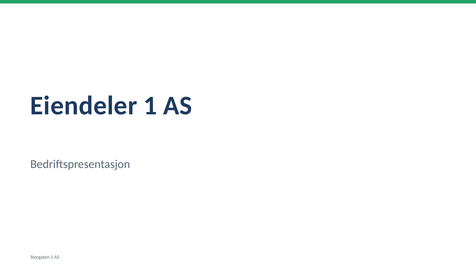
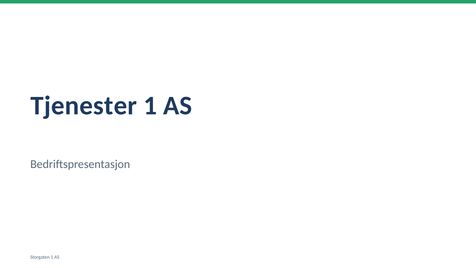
Eiendeler: Eiendeler -> Tjenester (84, 106)
